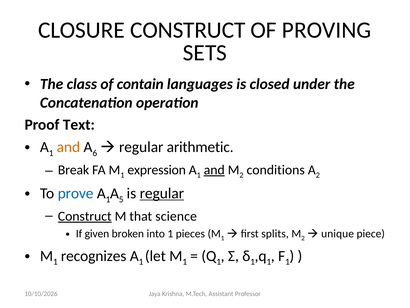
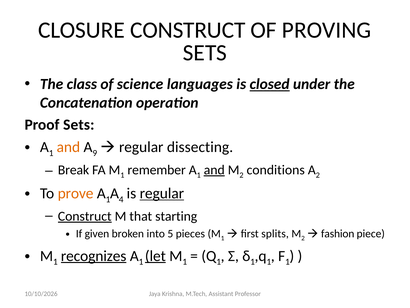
contain: contain -> science (140, 84)
closed underline: none -> present (270, 84)
Proof Text: Text -> Sets (79, 125)
6: 6 -> 9 (95, 153)
arithmetic: arithmetic -> dissecting (200, 147)
expression: expression -> remember (157, 170)
prove colour: blue -> orange (76, 193)
5: 5 -> 4 (121, 199)
science: science -> starting (176, 216)
into 1: 1 -> 5 (170, 234)
unique: unique -> fashion (338, 234)
recognizes underline: none -> present (94, 256)
let underline: none -> present (155, 256)
